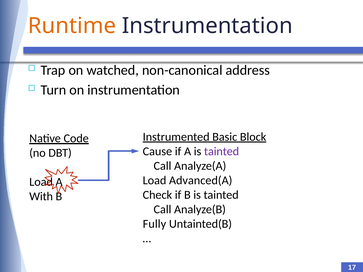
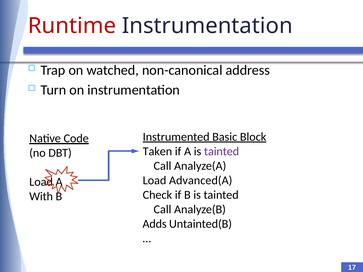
Runtime colour: orange -> red (72, 26)
Cause: Cause -> Taken (157, 151)
Fully: Fully -> Adds (155, 224)
